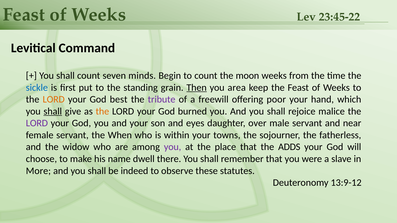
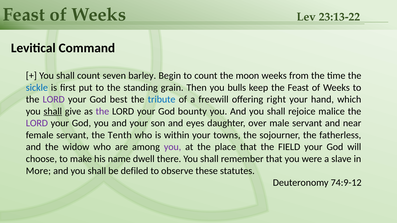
23:45-22: 23:45-22 -> 23:13-22 (340, 17)
minds: minds -> barley (142, 76)
Then underline: present -> none (197, 88)
area: area -> bulls (237, 88)
LORD colour: orange -> purple (54, 100)
tribute colour: purple -> blue (162, 100)
poor: poor -> right (276, 100)
the colour: orange -> purple (102, 111)
burned: burned -> bounty (192, 111)
When: When -> Tenth (120, 135)
ADDS: ADDS -> FIELD (289, 147)
indeed: indeed -> defiled (134, 171)
13:9-12: 13:9-12 -> 74:9-12 (346, 183)
